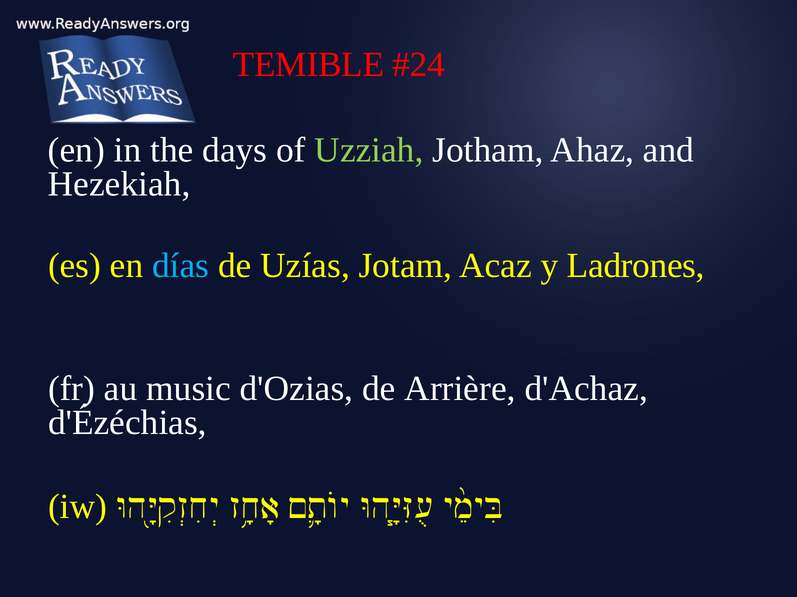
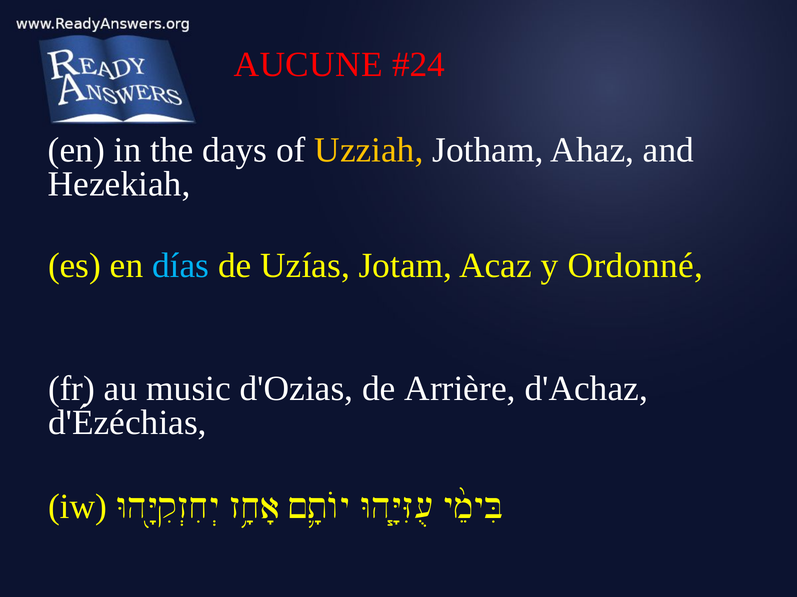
TEMIBLE: TEMIBLE -> AUCUNE (308, 65)
Uzziah colour: light green -> yellow (369, 151)
Ladrones: Ladrones -> Ordonné (635, 266)
